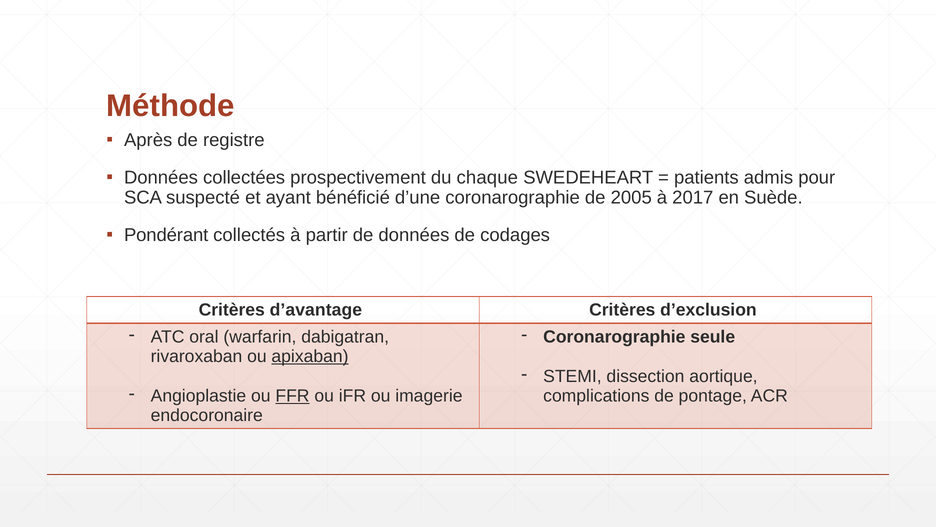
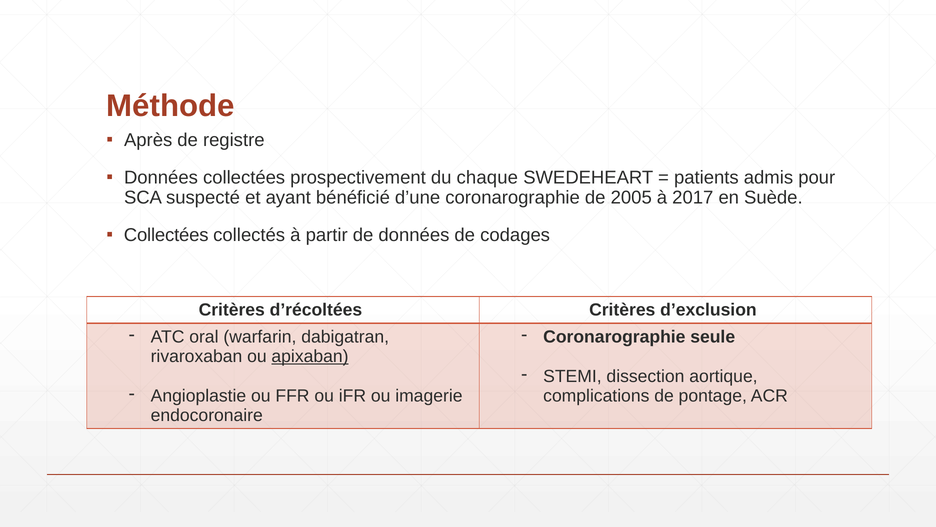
Pondérant: Pondérant -> Collectées (166, 235)
d’avantage: d’avantage -> d’récoltées (316, 310)
FFR underline: present -> none (293, 396)
